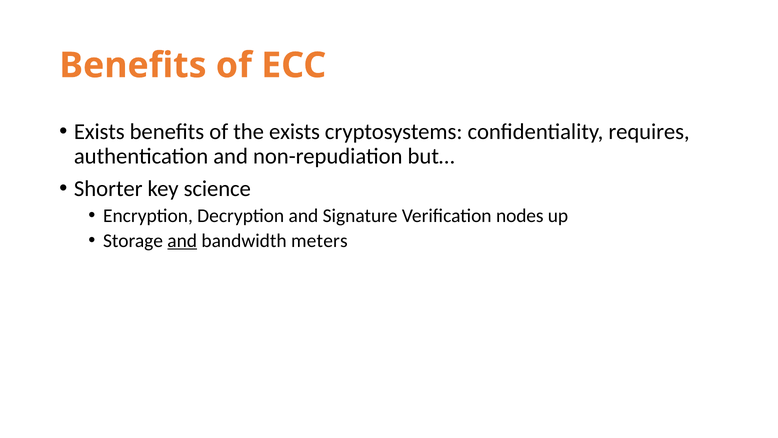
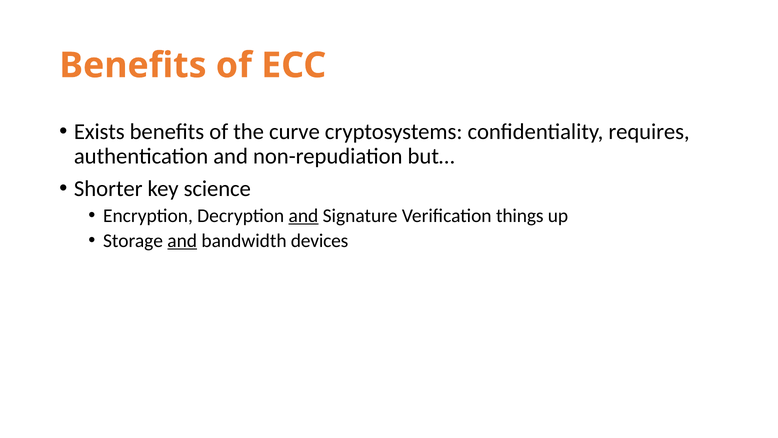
the exists: exists -> curve (294, 132)
and underline: none -> present (303, 215)
nodes: nodes -> things (520, 215)
meters: meters -> devices (320, 241)
